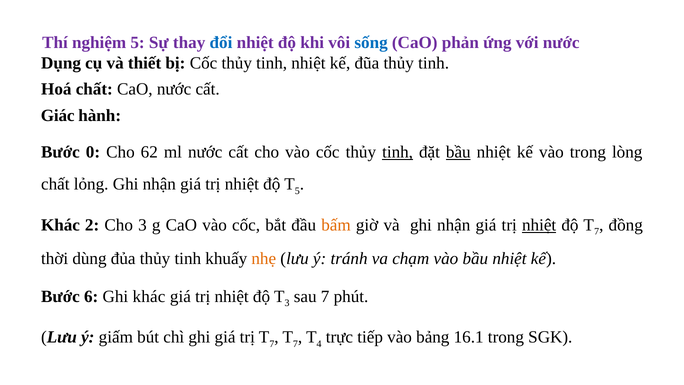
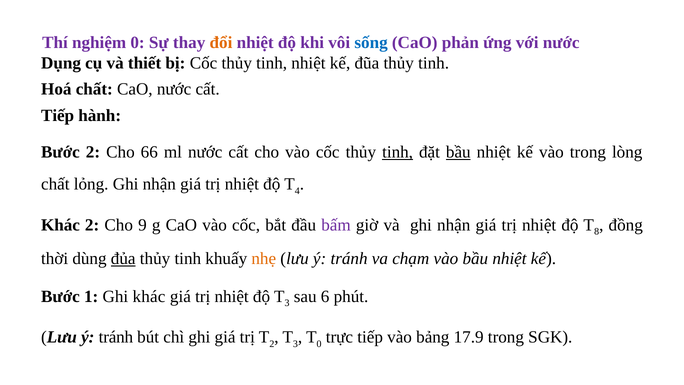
nghiệm 5: 5 -> 0 (138, 42)
đổi colour: blue -> orange (221, 42)
Giác: Giác -> Tiếp (58, 115)
Bước 0: 0 -> 2 (93, 152)
62: 62 -> 66 (149, 152)
5: 5 -> 4 (297, 191)
Cho 3: 3 -> 9 (142, 225)
bấm colour: orange -> purple (336, 225)
nhiệt underline: present -> none (539, 225)
7: 7 -> 8 (597, 231)
đủa underline: none -> present (123, 258)
6: 6 -> 1 (91, 296)
sau 7: 7 -> 6 (325, 296)
giấm: giấm -> tránh (116, 337)
7: 7 -> 2 (272, 344)
7: 7 -> 3 (295, 344)
4: 4 -> 0 (319, 344)
16.1: 16.1 -> 17.9 (469, 337)
